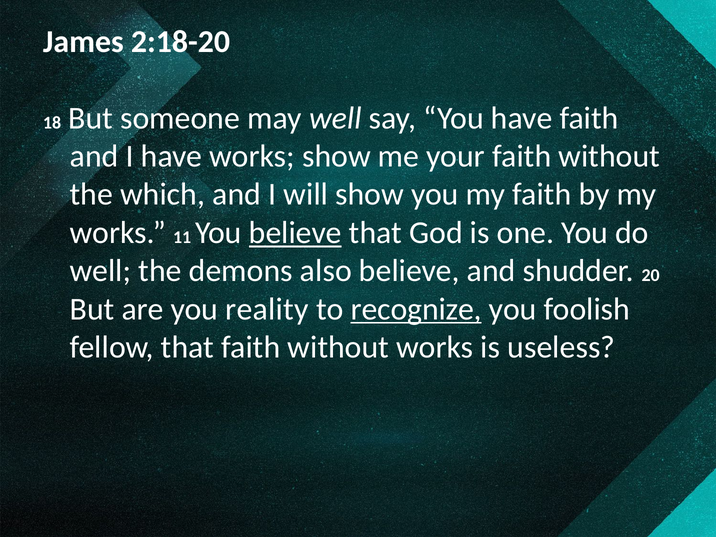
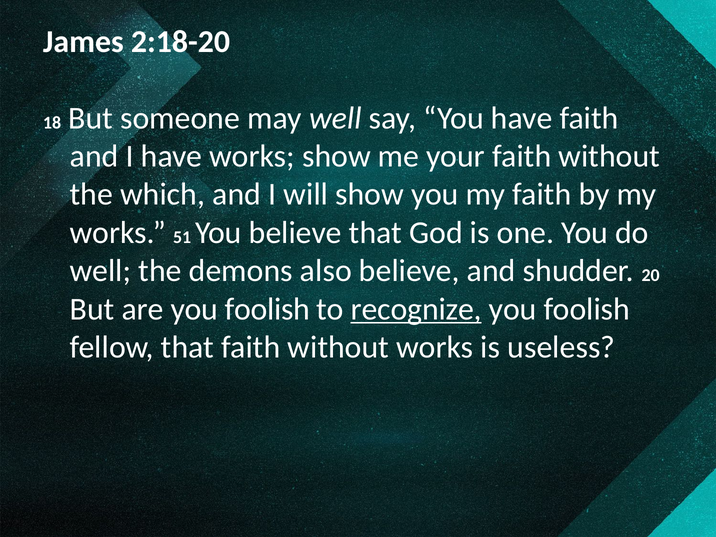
11: 11 -> 51 (182, 237)
believe underline: present -> none (295, 233)
are you reality: reality -> foolish (267, 309)
